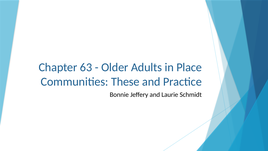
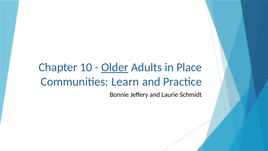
63: 63 -> 10 (86, 67)
Older underline: none -> present (115, 67)
These: These -> Learn (125, 82)
